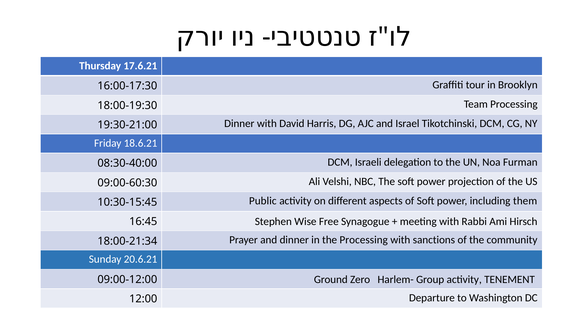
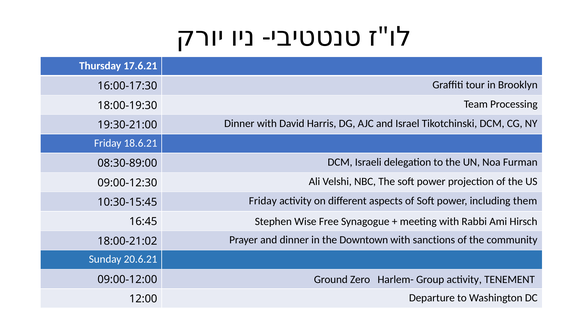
08:30-40:00: 08:30-40:00 -> 08:30-89:00 (127, 163)
09:00-60:30: 09:00-60:30 -> 09:00-12:30 (127, 183)
10:30-15:45 Public: Public -> Friday (263, 201)
18:00-21:34: 18:00-21:34 -> 18:00-21:02 (127, 241)
the Processing: Processing -> Downtown (364, 240)
